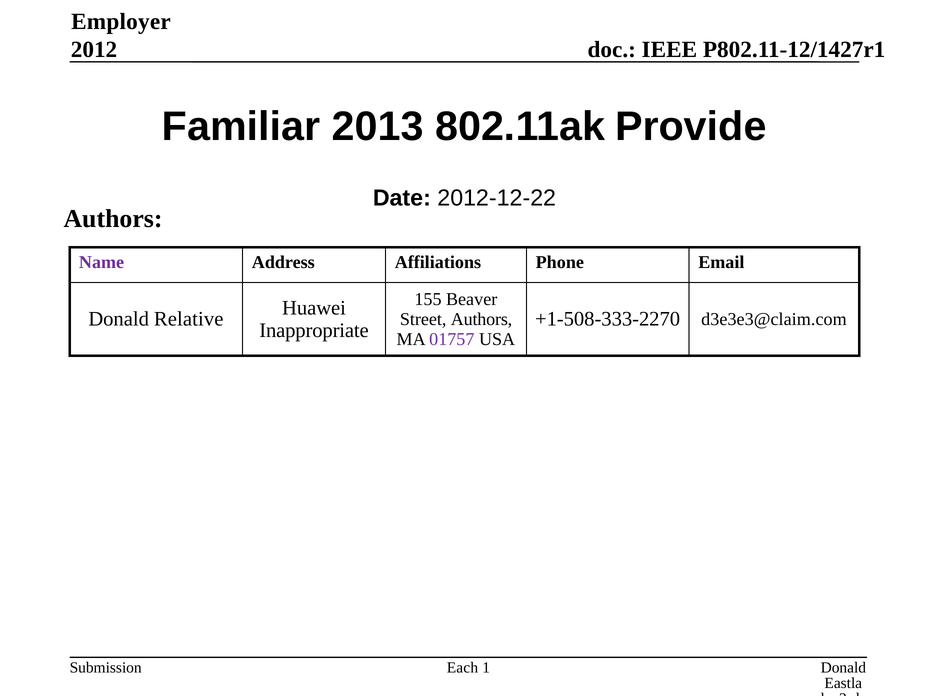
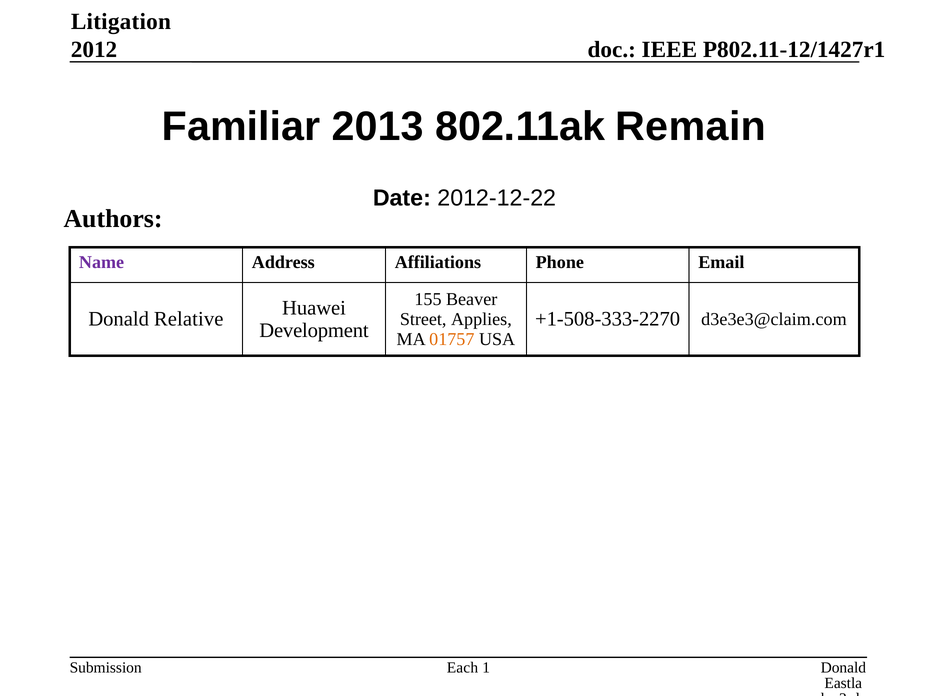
Employer: Employer -> Litigation (121, 22)
Provide: Provide -> Remain (691, 127)
Street Authors: Authors -> Applies (481, 320)
Inappropriate: Inappropriate -> Development (314, 331)
01757 colour: purple -> orange (452, 339)
